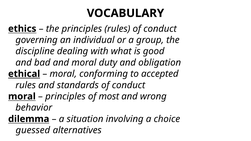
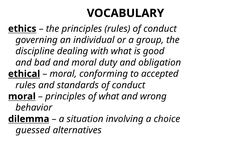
of most: most -> what (109, 97)
